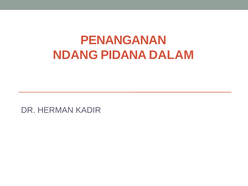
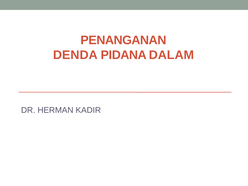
NDANG: NDANG -> DENDA (75, 55)
